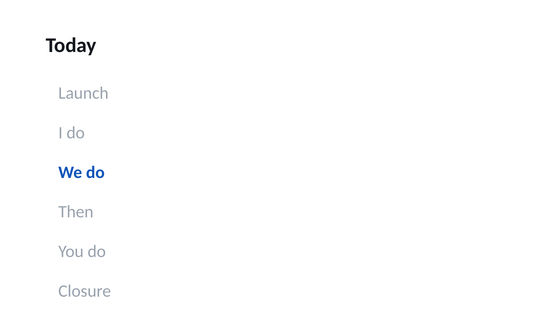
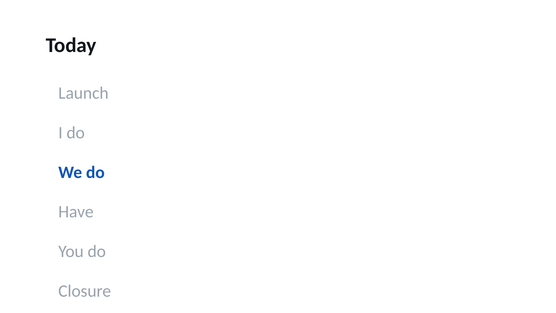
Then: Then -> Have (76, 212)
